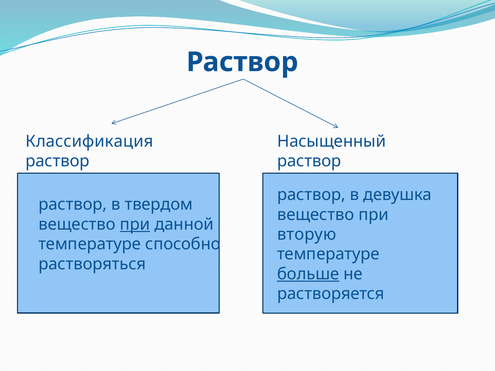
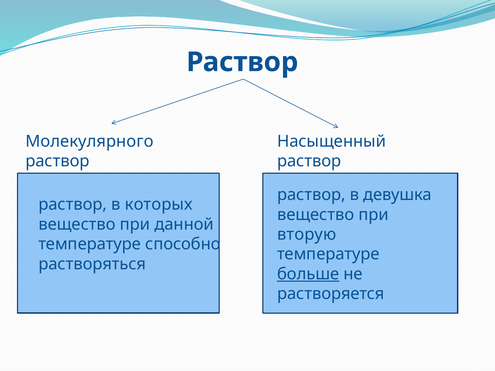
Классификация: Классификация -> Молекулярного (90, 141)
твердом: твердом -> которых (159, 205)
при underline: present -> none (135, 224)
